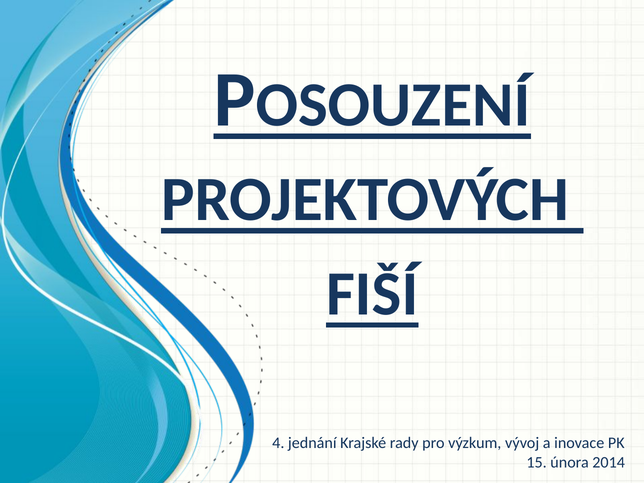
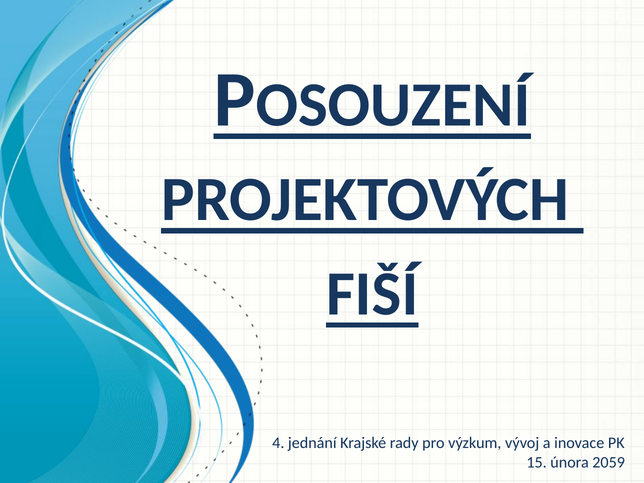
2014: 2014 -> 2059 (609, 462)
